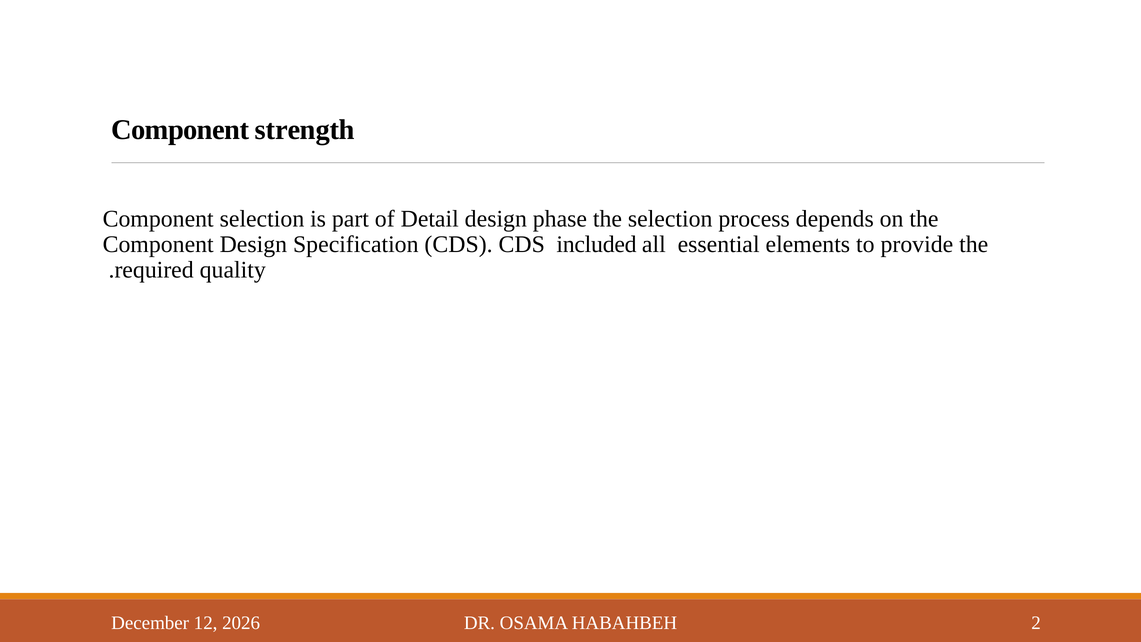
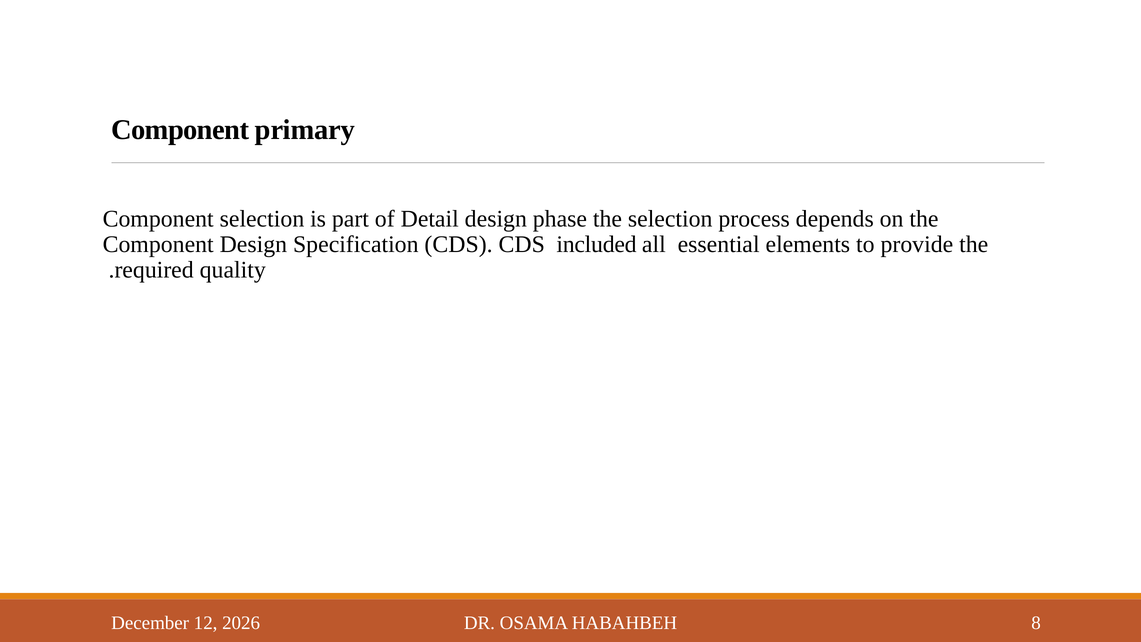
strength: strength -> primary (305, 130)
2: 2 -> 8 (1036, 623)
